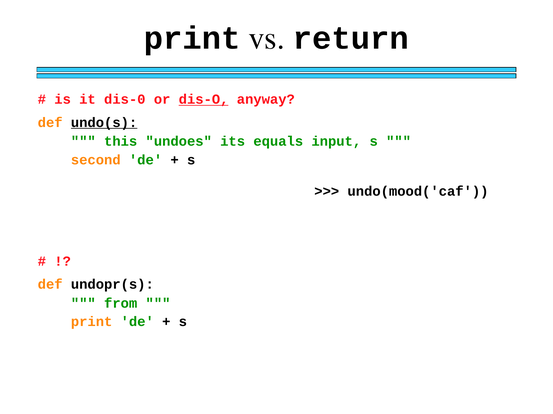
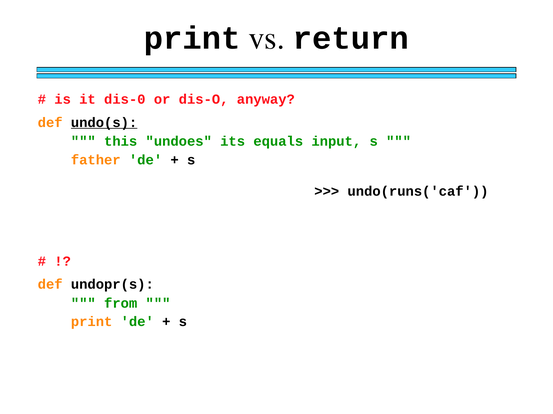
dis-O underline: present -> none (204, 100)
second: second -> father (96, 160)
undo(mood('caf: undo(mood('caf -> undo(runs('caf (418, 192)
